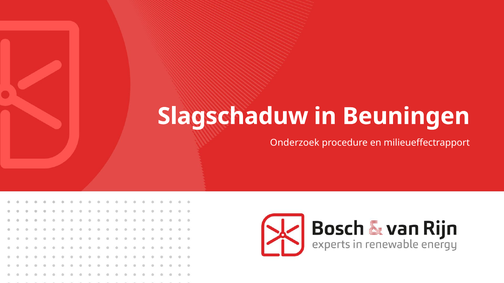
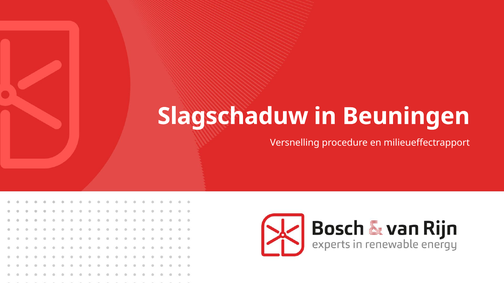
Onderzoek: Onderzoek -> Versnelling (295, 143)
